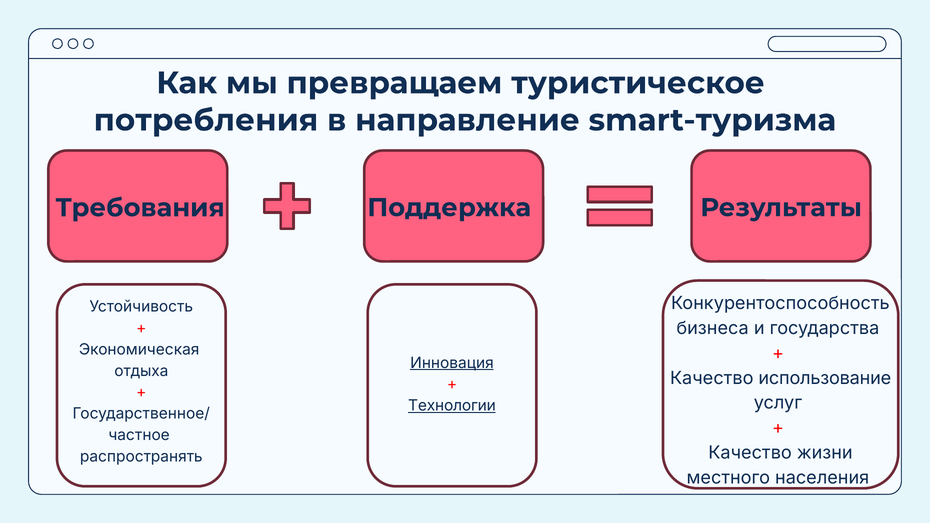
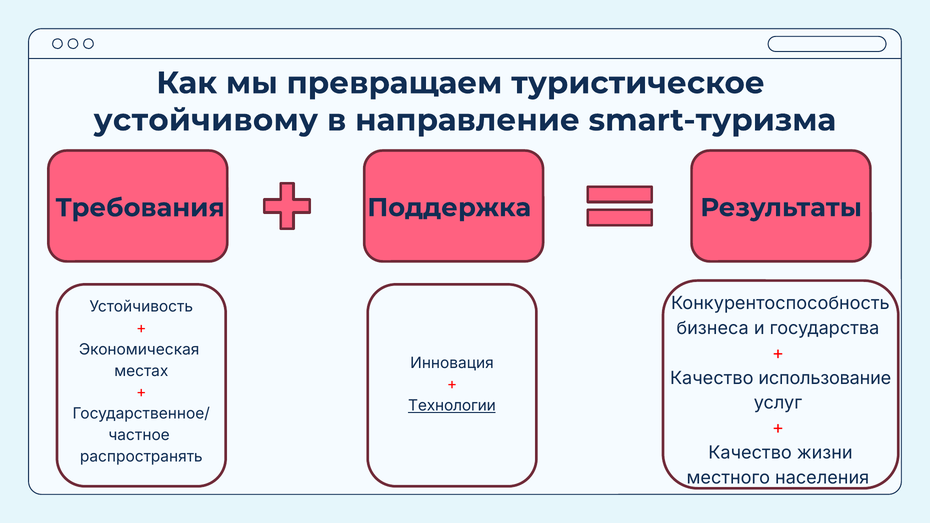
потребления: потребления -> устойчивому (206, 120)
Инновация underline: present -> none (452, 363)
отдыха: отдыха -> местах (141, 371)
